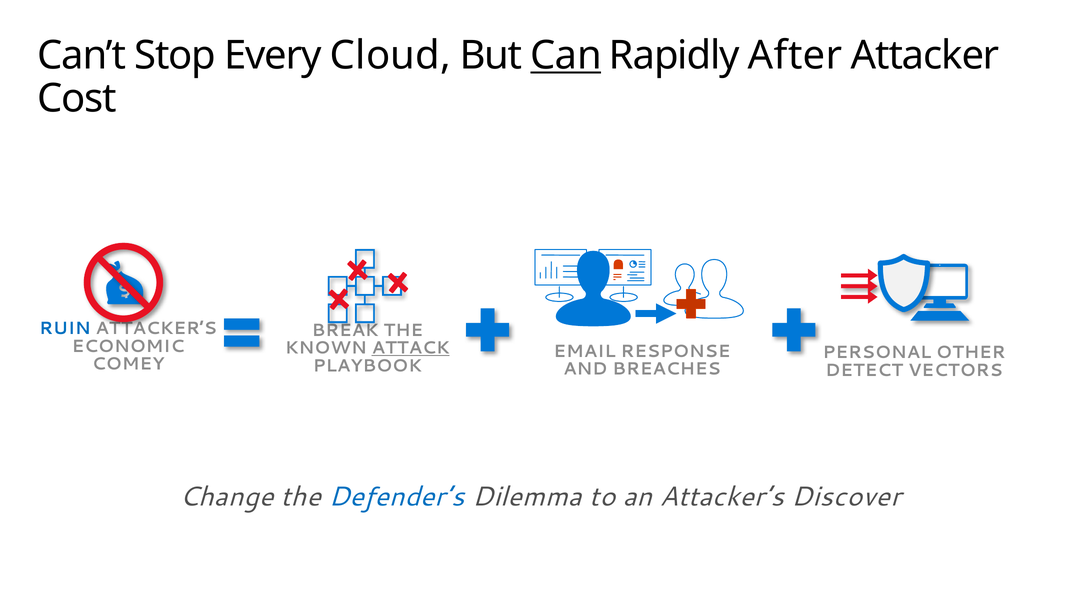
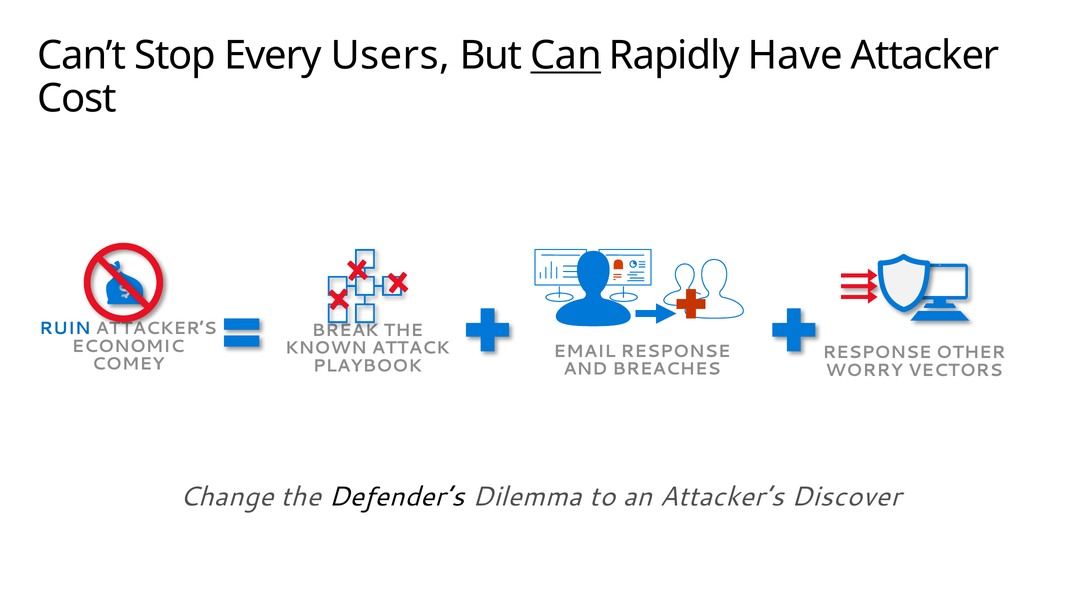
Cloud: Cloud -> Users (390, 55)
After: After -> Have (795, 55)
ATTACK underline: present -> none (411, 348)
PERSONAL: PERSONAL -> RESPONSE (877, 353)
DETECT: DETECT -> WORRY (864, 371)
Defender’s colour: blue -> black (397, 497)
